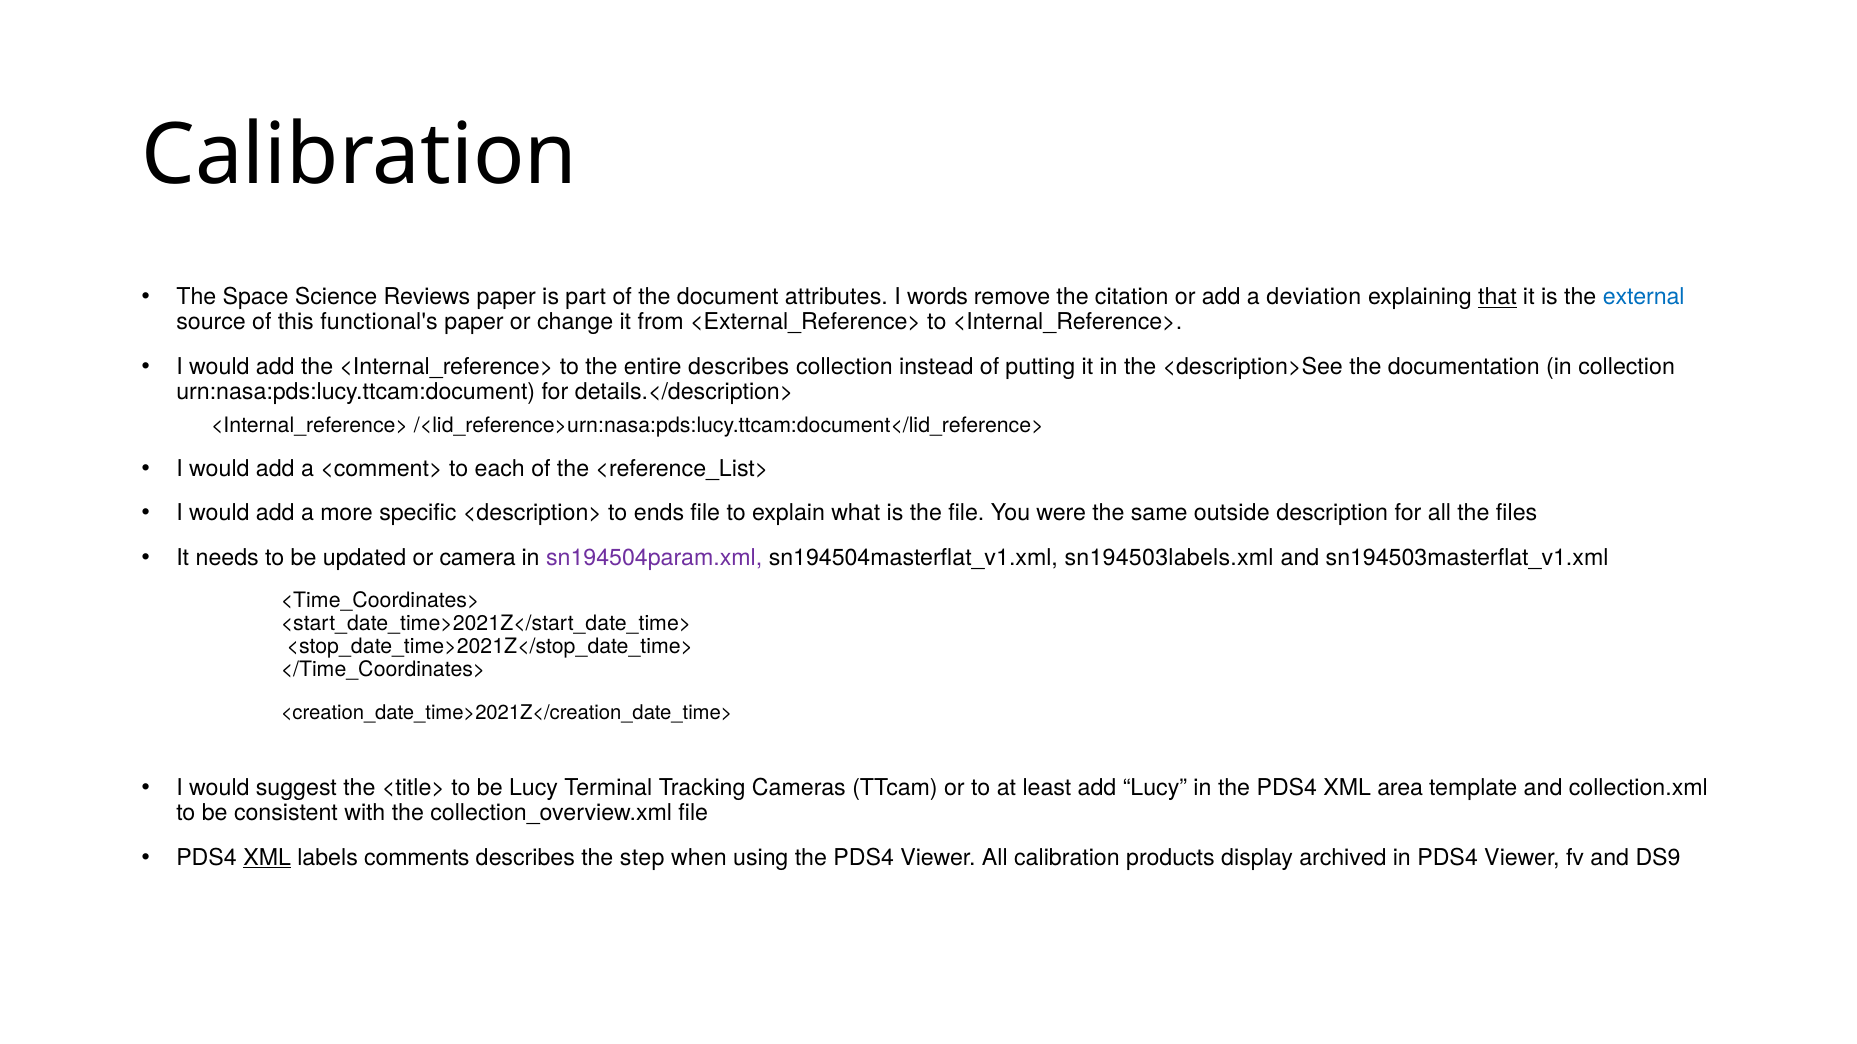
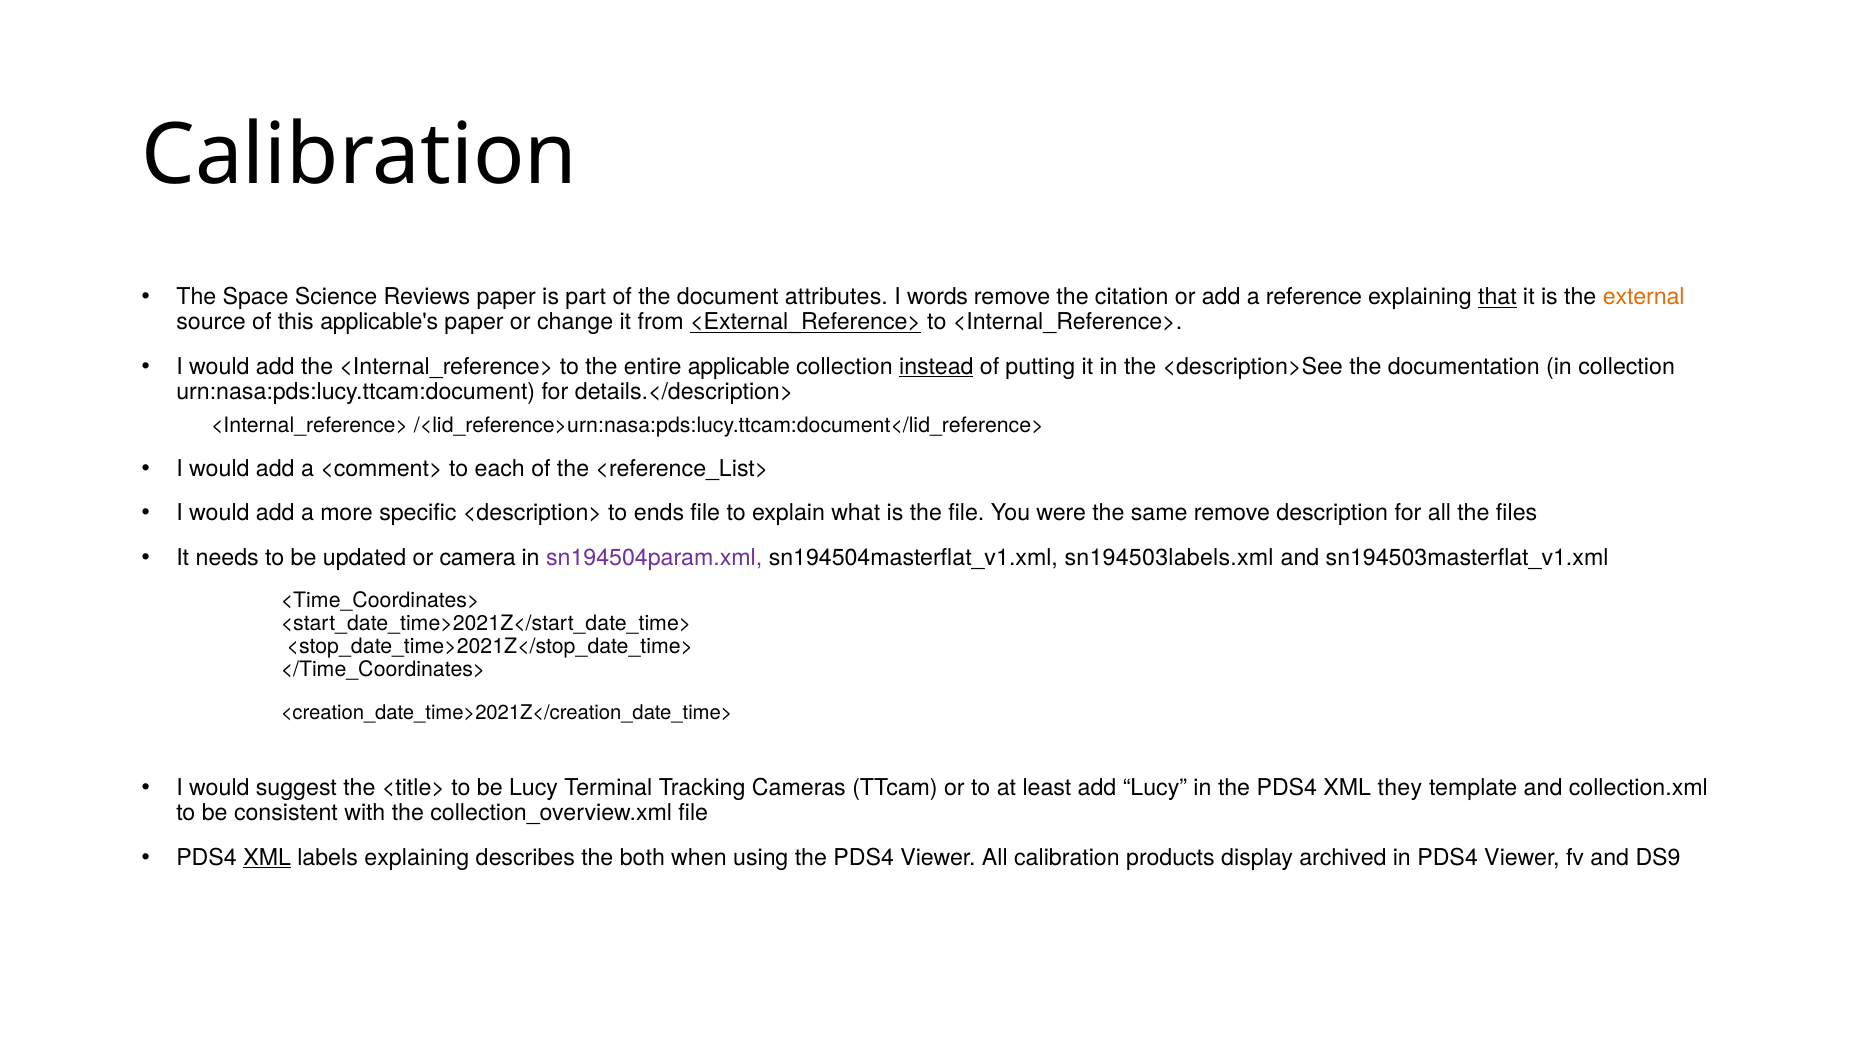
deviation: deviation -> reference (1314, 297)
external colour: blue -> orange (1644, 297)
functional's: functional's -> applicable's (379, 322)
<External_Reference> underline: none -> present (806, 322)
entire describes: describes -> applicable (739, 367)
instead underline: none -> present (936, 367)
same outside: outside -> remove (1232, 513)
area: area -> they (1400, 788)
labels comments: comments -> explaining (417, 858)
step: step -> both (642, 858)
